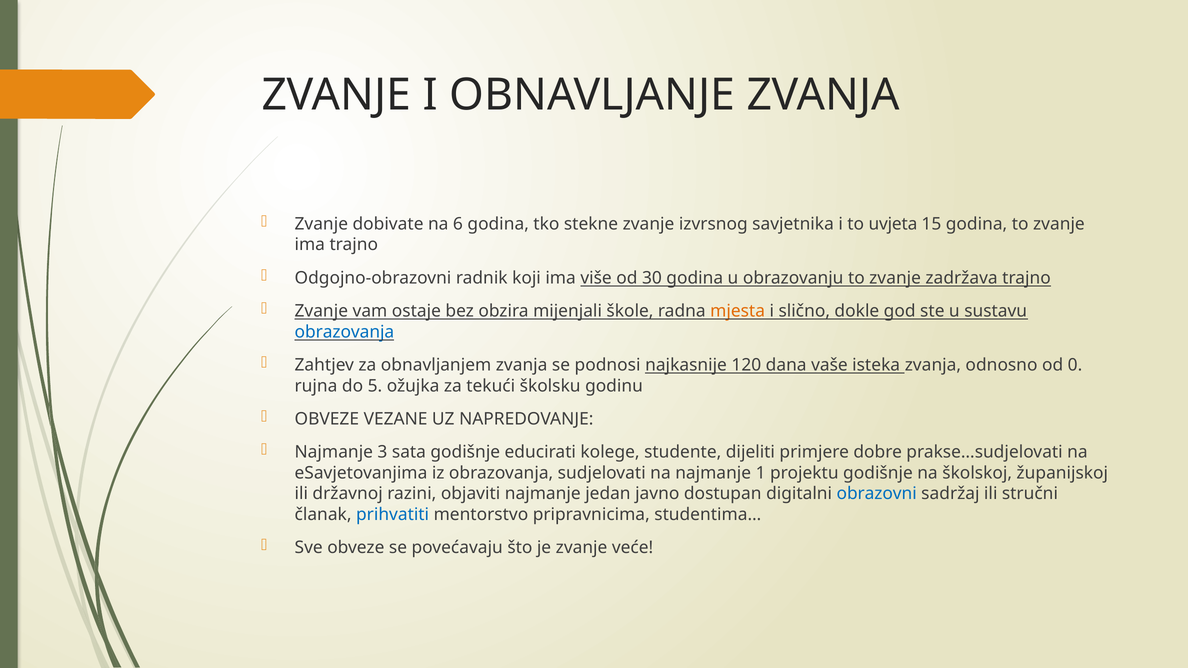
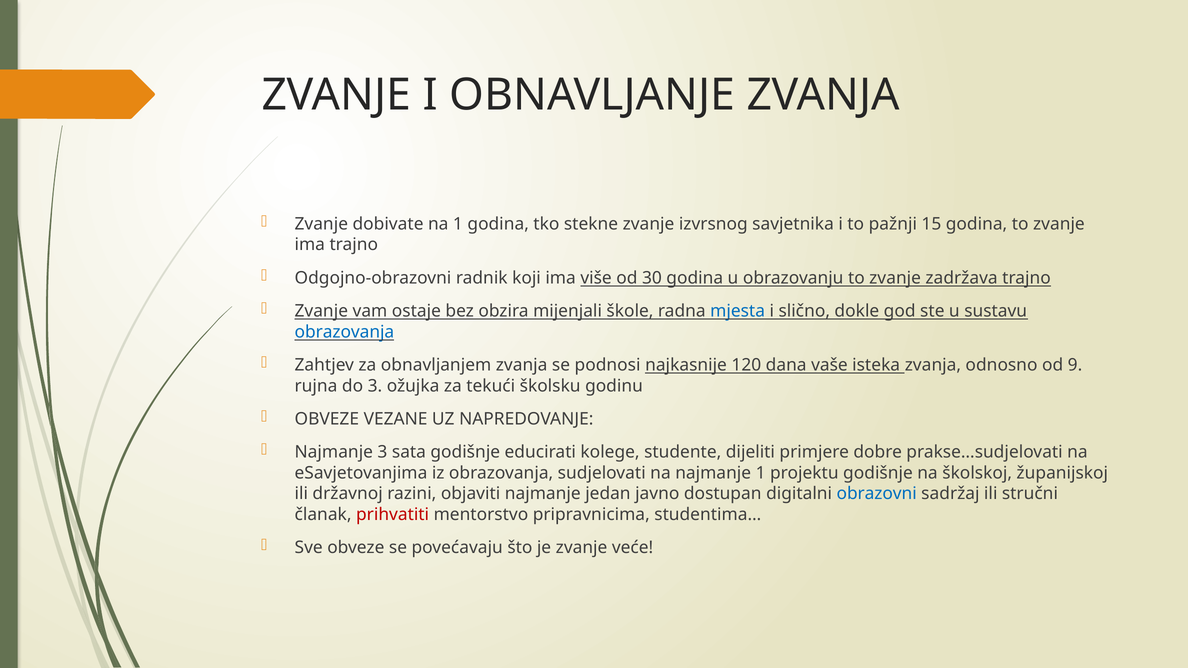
na 6: 6 -> 1 (458, 224)
uvjeta: uvjeta -> pažnji (893, 224)
mjesta colour: orange -> blue (738, 311)
0: 0 -> 9 (1075, 365)
do 5: 5 -> 3 (375, 386)
prihvatiti colour: blue -> red (393, 515)
